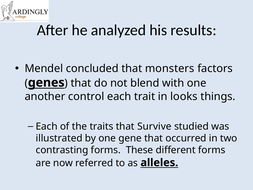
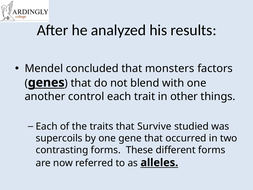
looks: looks -> other (184, 96)
illustrated: illustrated -> supercoils (59, 138)
